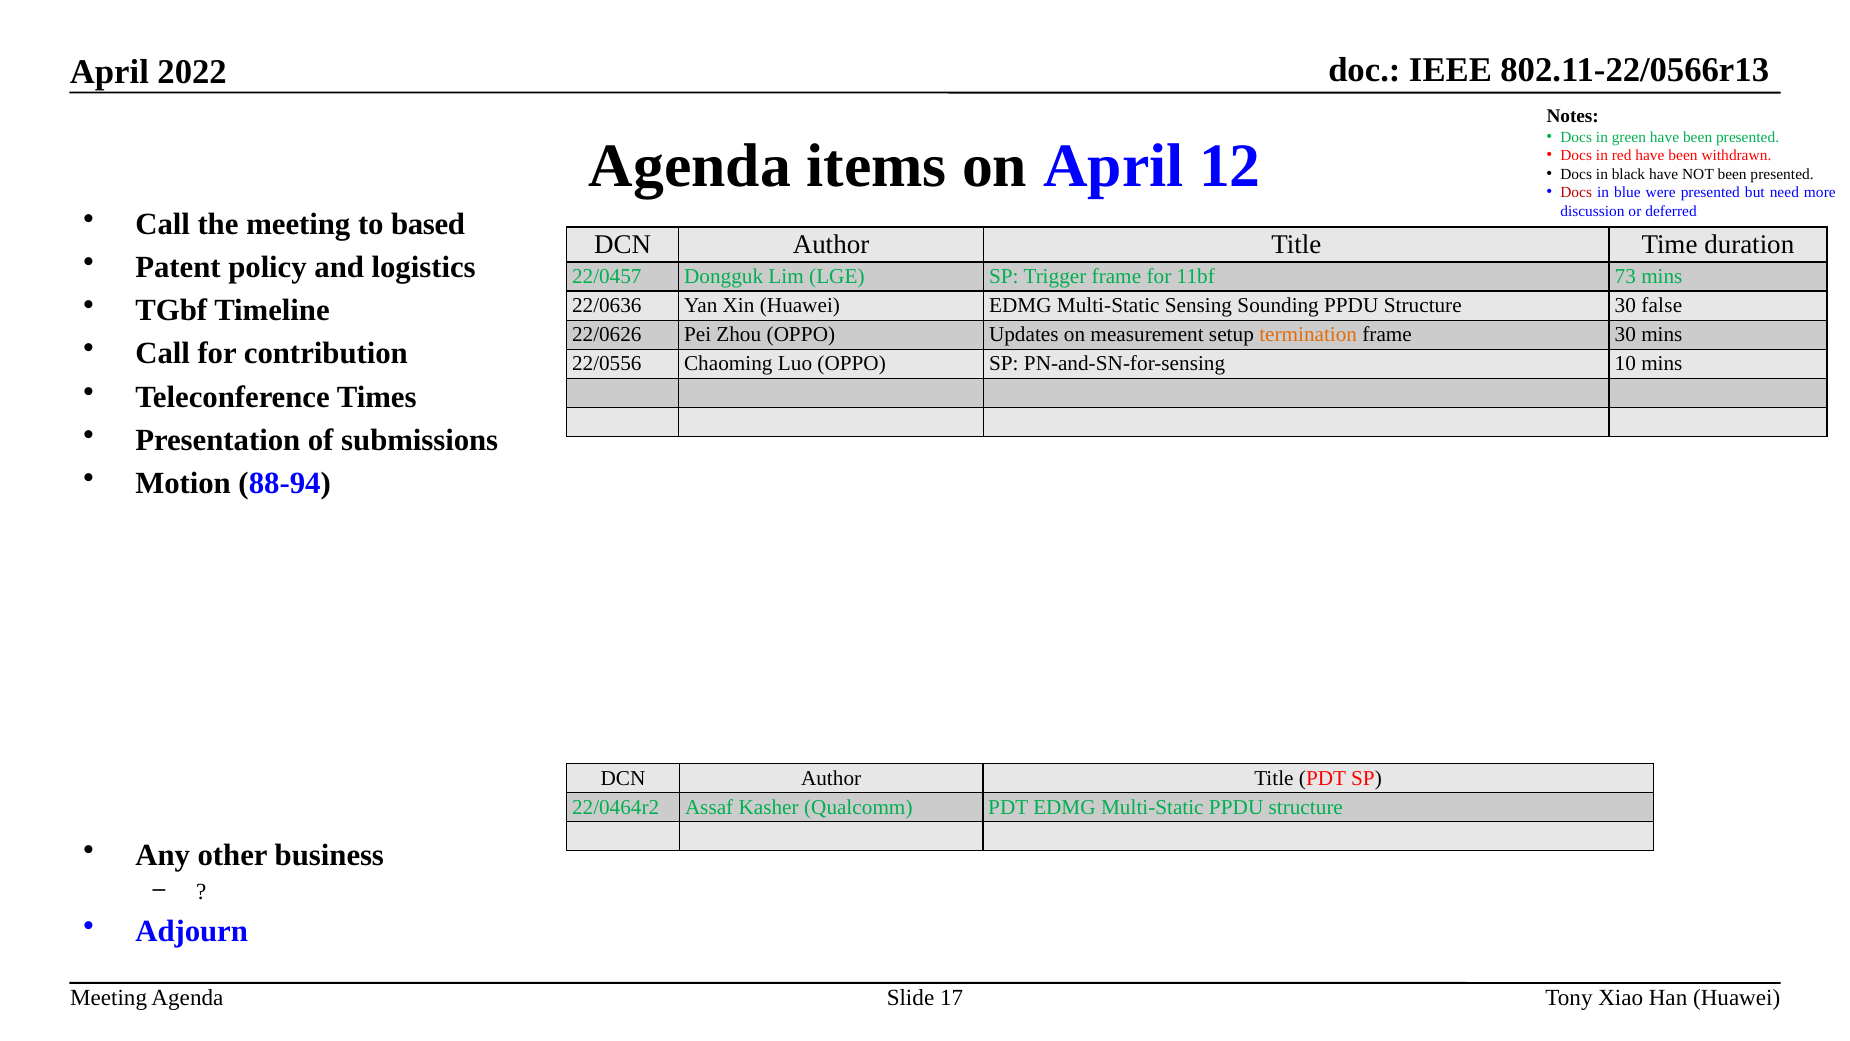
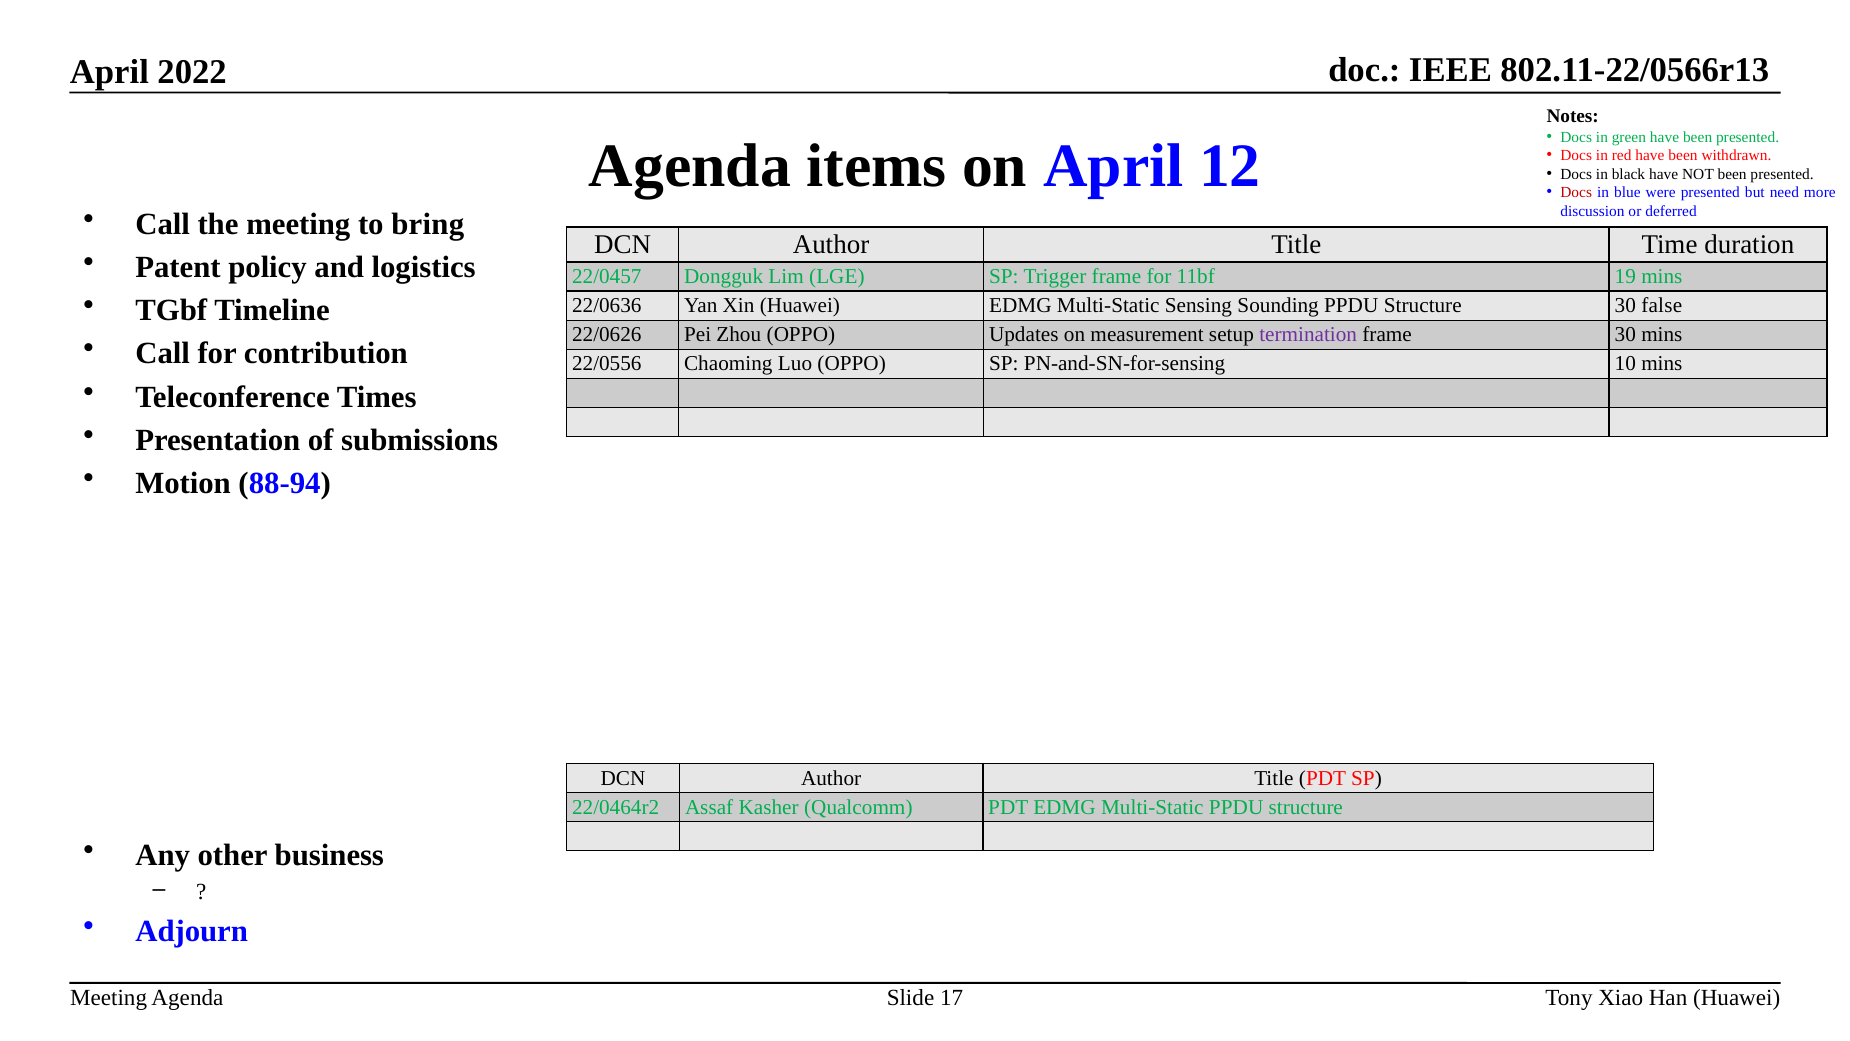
based: based -> bring (428, 224)
73: 73 -> 19 (1625, 277)
termination colour: orange -> purple (1308, 335)
